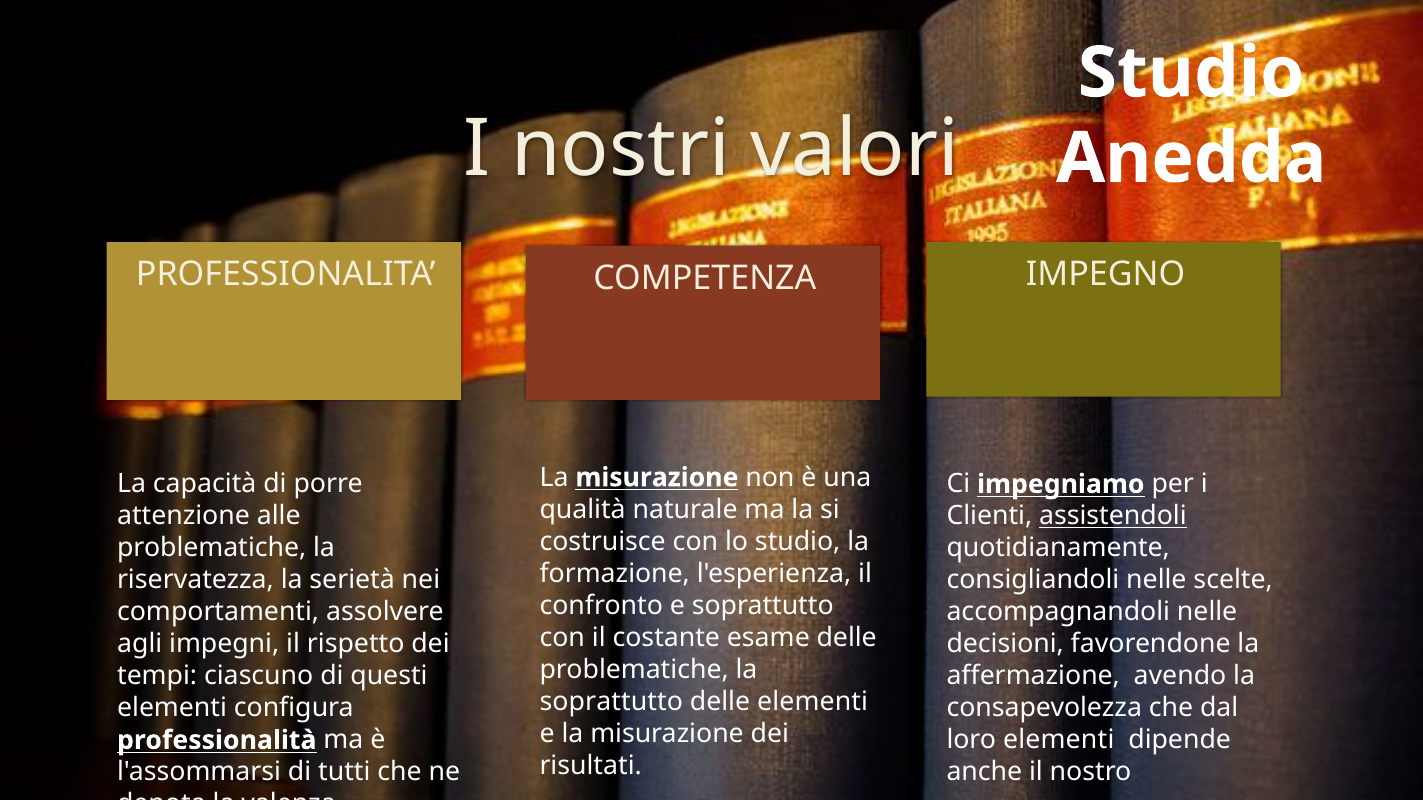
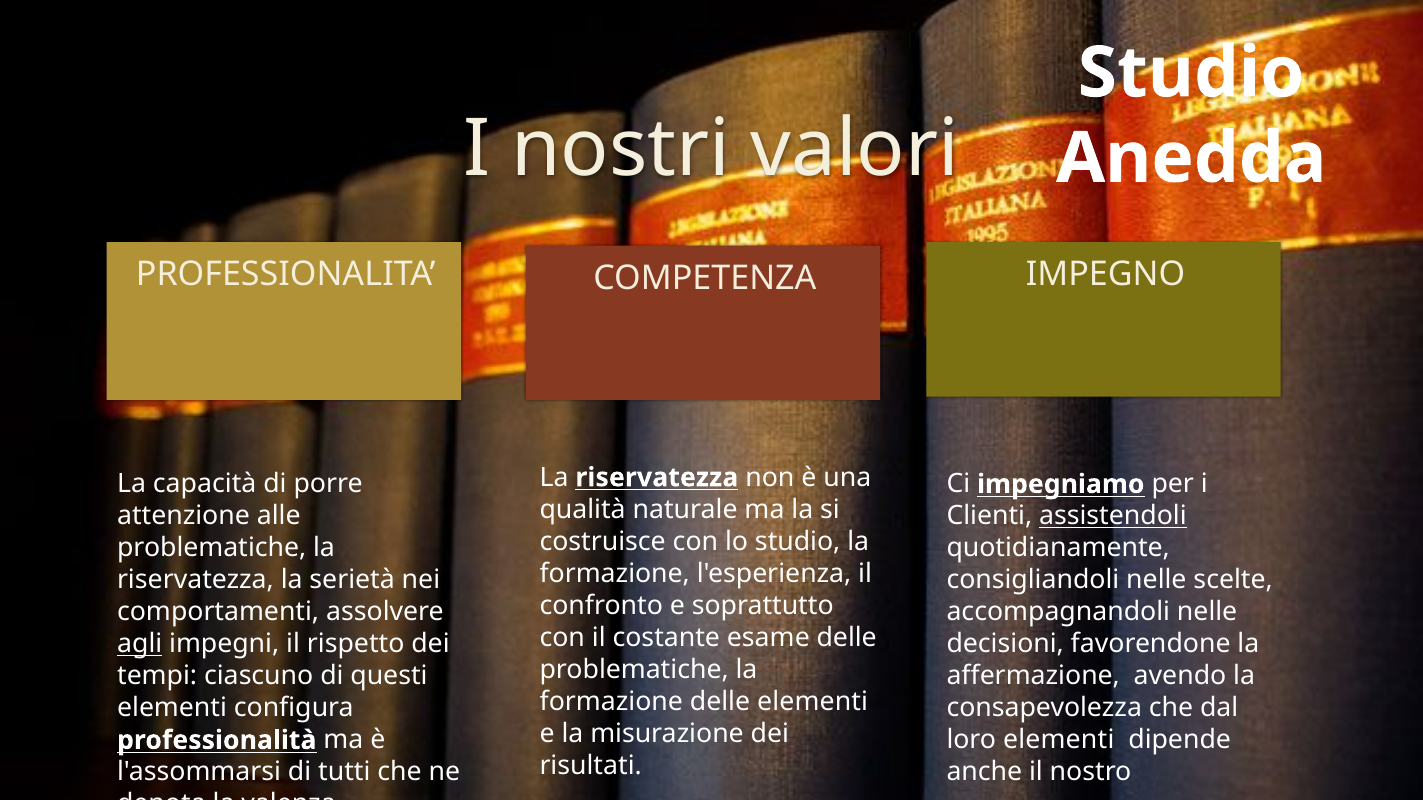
misurazione: misurazione -> riservatezza (657, 478)
agli underline: none -> present (140, 645)
soprattutto: soprattutto -> formazione (611, 702)
